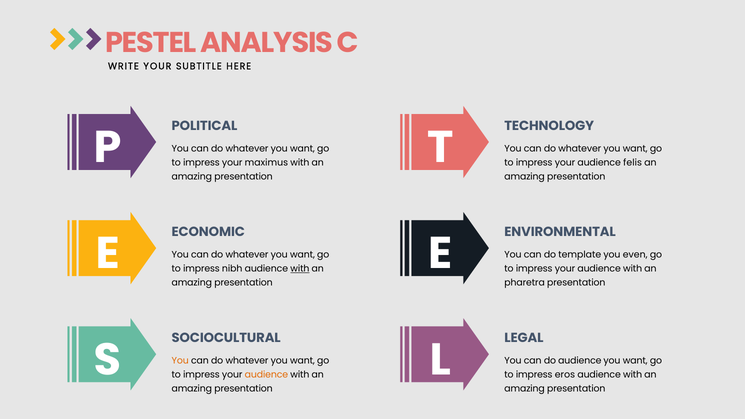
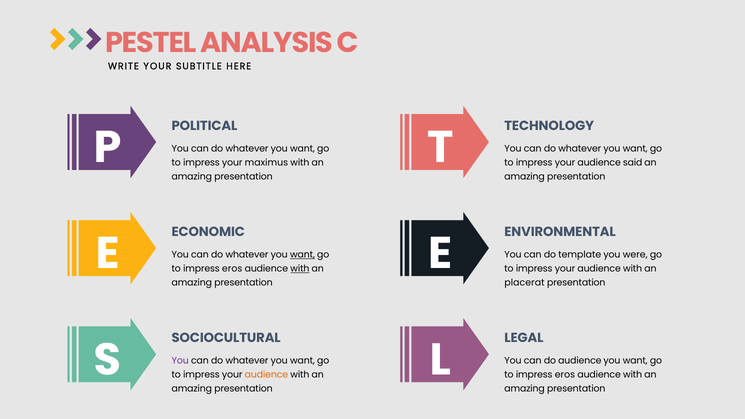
felis: felis -> said (633, 163)
want underline: none -> present (302, 255)
even: even -> were (635, 255)
nibh: nibh -> eros (232, 269)
pharetra: pharetra -> placerat (525, 283)
You colour: orange -> purple (180, 361)
